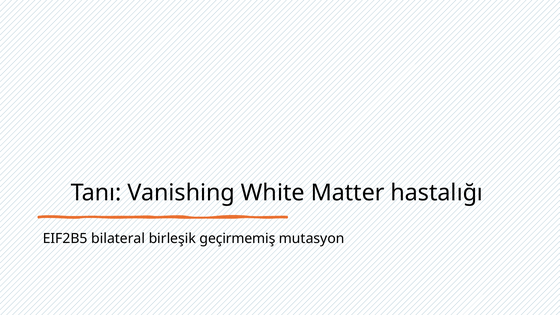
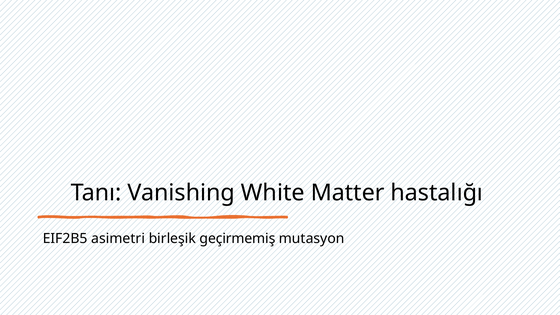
bilateral: bilateral -> asimetri (118, 238)
